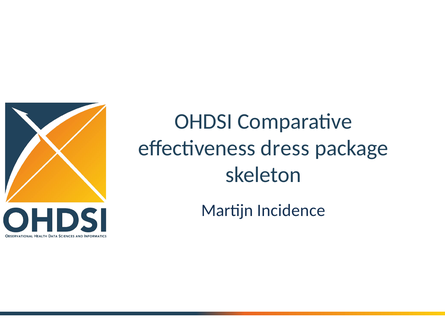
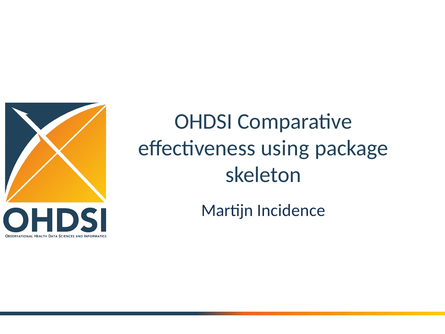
dress: dress -> using (285, 148)
